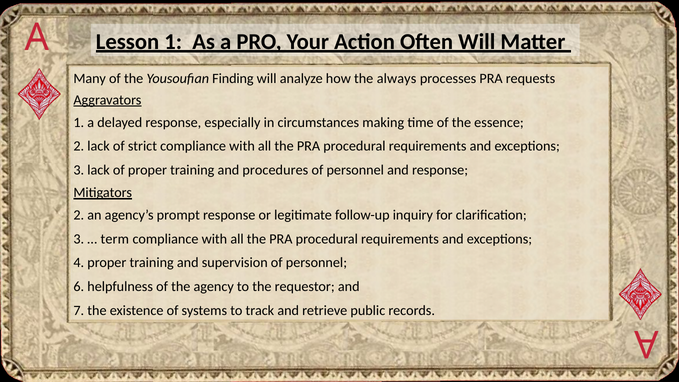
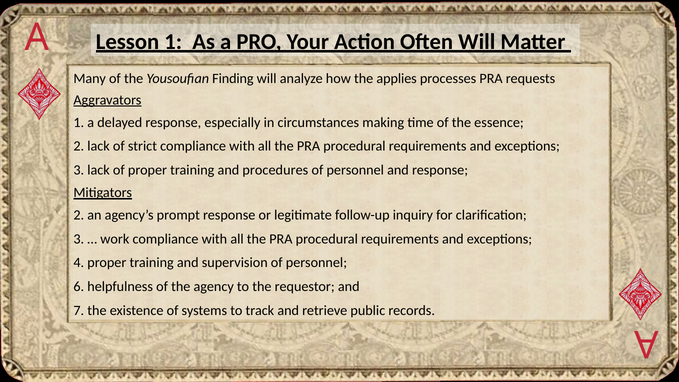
always: always -> applies (397, 79)
term: term -> work (115, 239)
